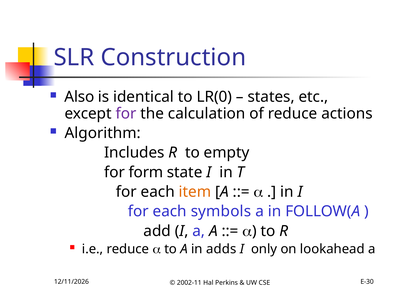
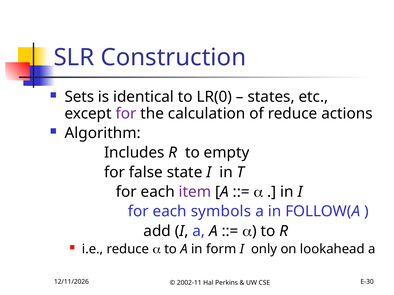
Also: Also -> Sets (79, 97)
form: form -> false (146, 173)
item colour: orange -> purple (195, 192)
adds: adds -> form (221, 249)
